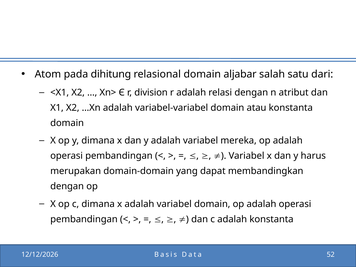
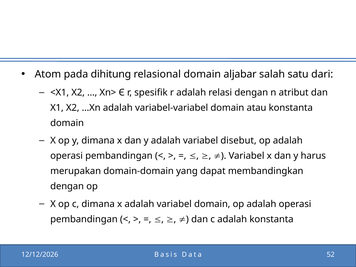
division: division -> spesifik (151, 93)
mereka: mereka -> disebut (238, 141)
